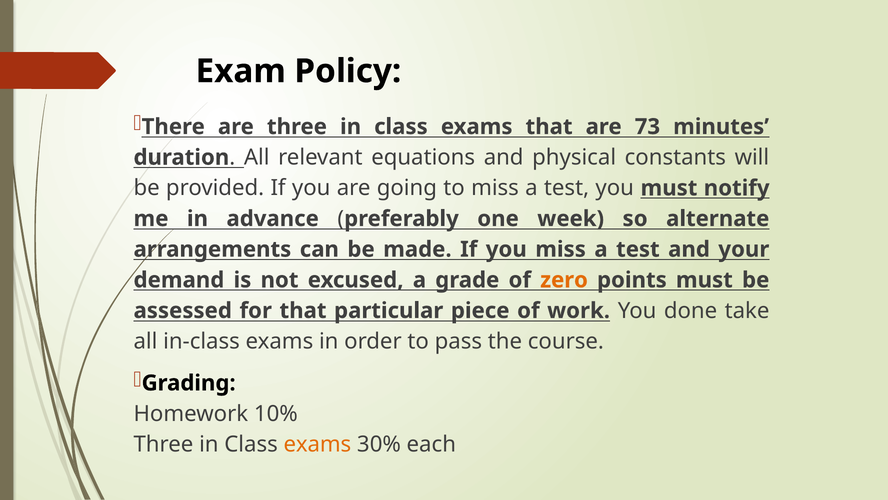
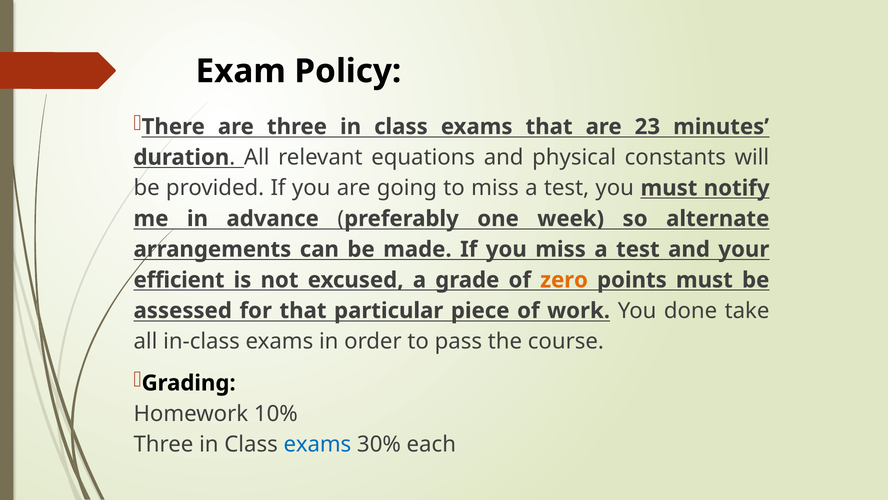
73: 73 -> 23 (647, 127)
demand: demand -> efficient (179, 280)
exams colour: orange -> blue (317, 444)
